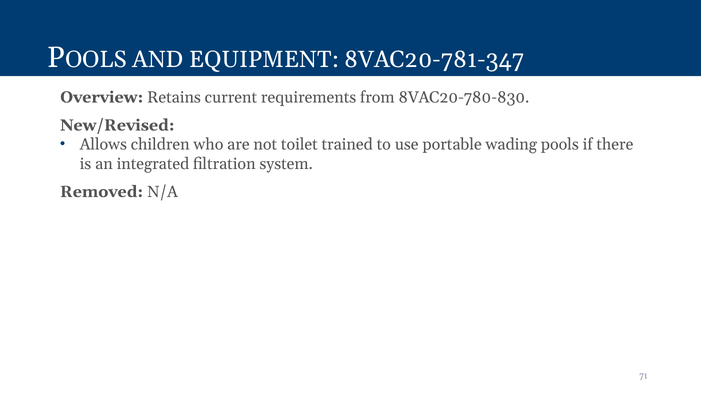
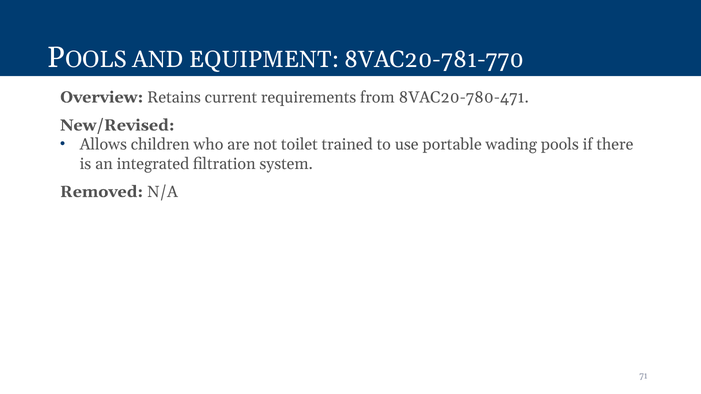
8VAC20-781-347: 8VAC20-781-347 -> 8VAC20-781-770 (434, 59)
8VAC20-780-830: 8VAC20-780-830 -> 8VAC20-780-471 (464, 97)
